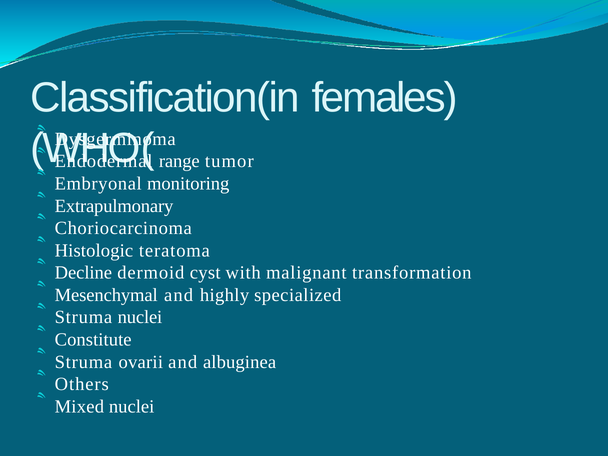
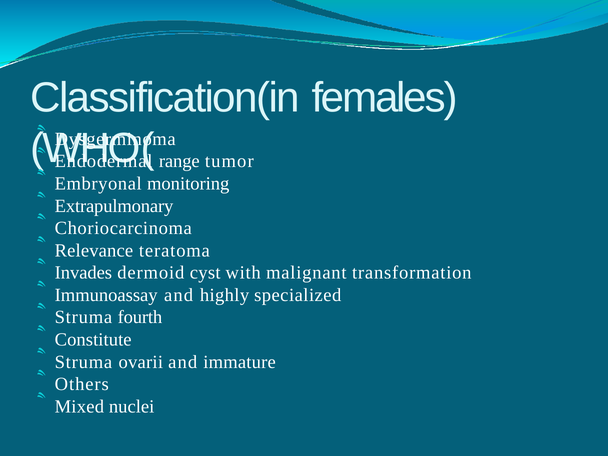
Histologic: Histologic -> Relevance (94, 250)
Decline: Decline -> Invades (83, 273)
Mesenchymal: Mesenchymal -> Immunoassay (106, 295)
Struma nuclei: nuclei -> fourth (140, 317)
albuginea: albuginea -> immature (240, 362)
